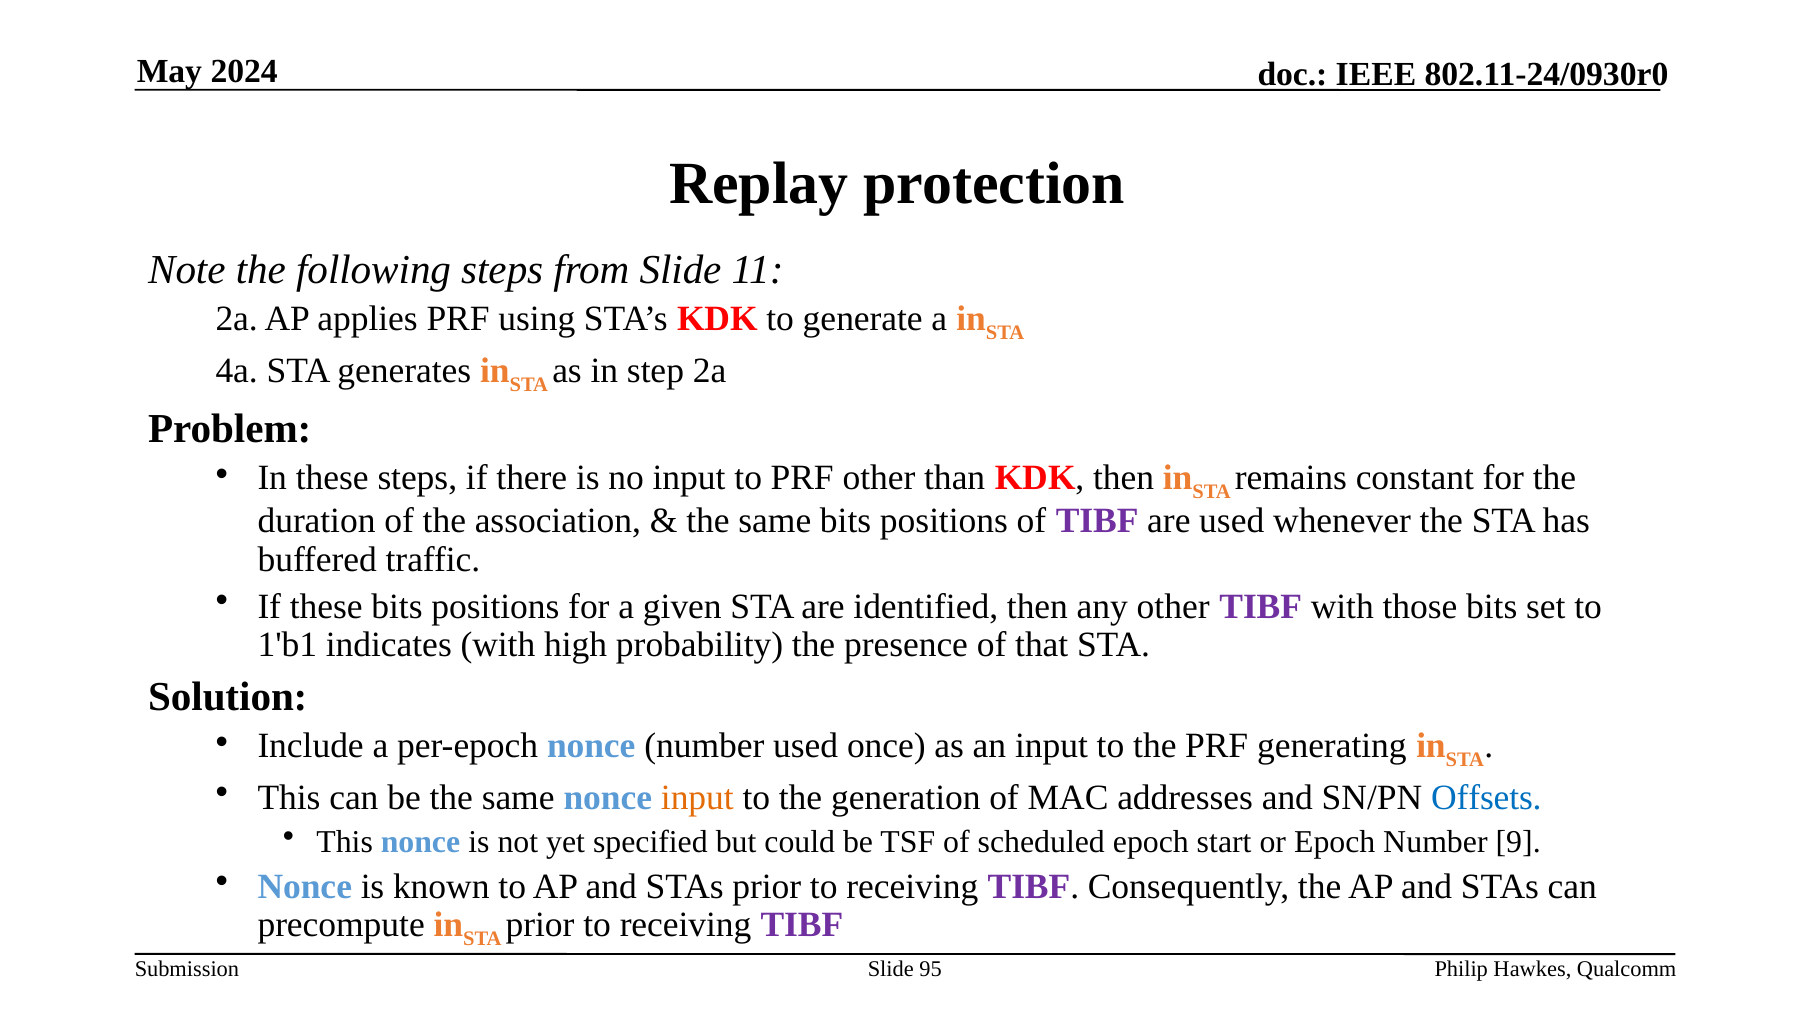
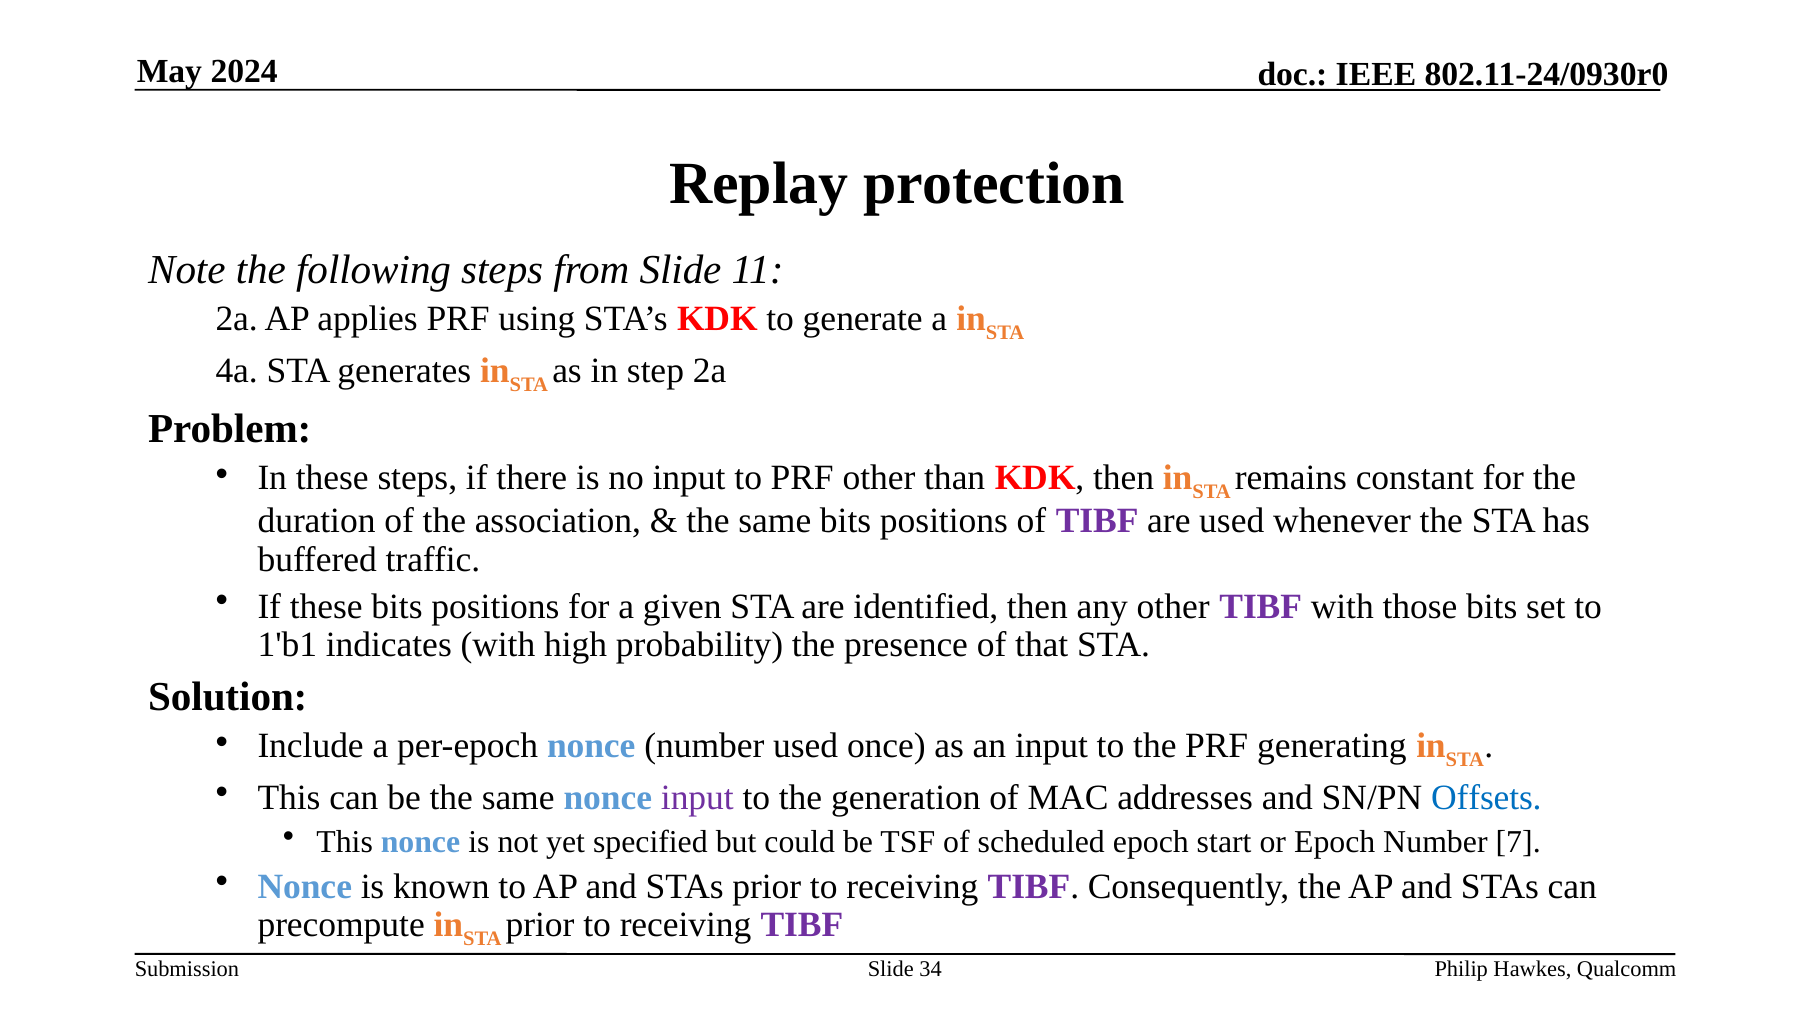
input colour: orange -> purple (697, 798)
9: 9 -> 7 (1518, 841)
95: 95 -> 34 (931, 968)
